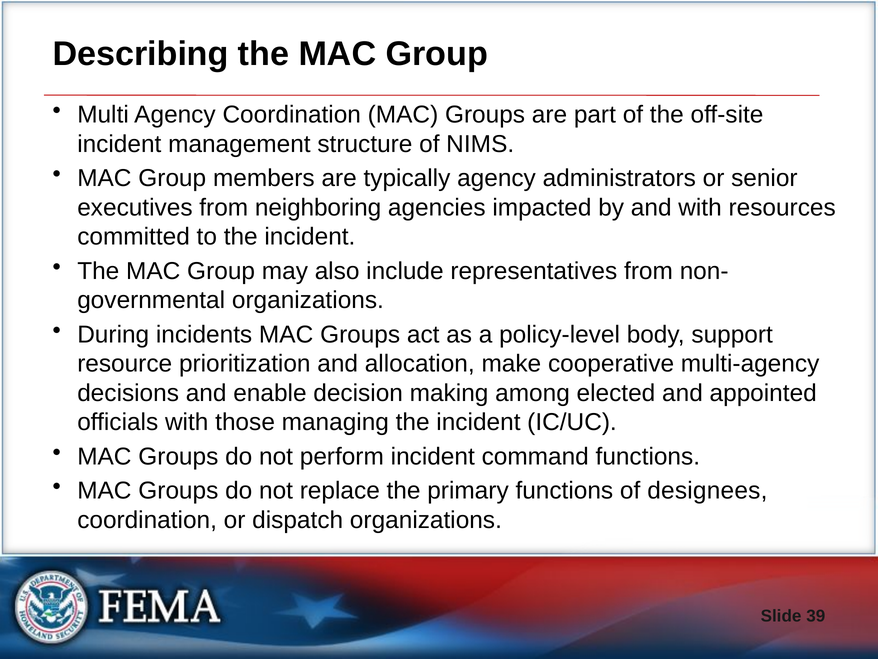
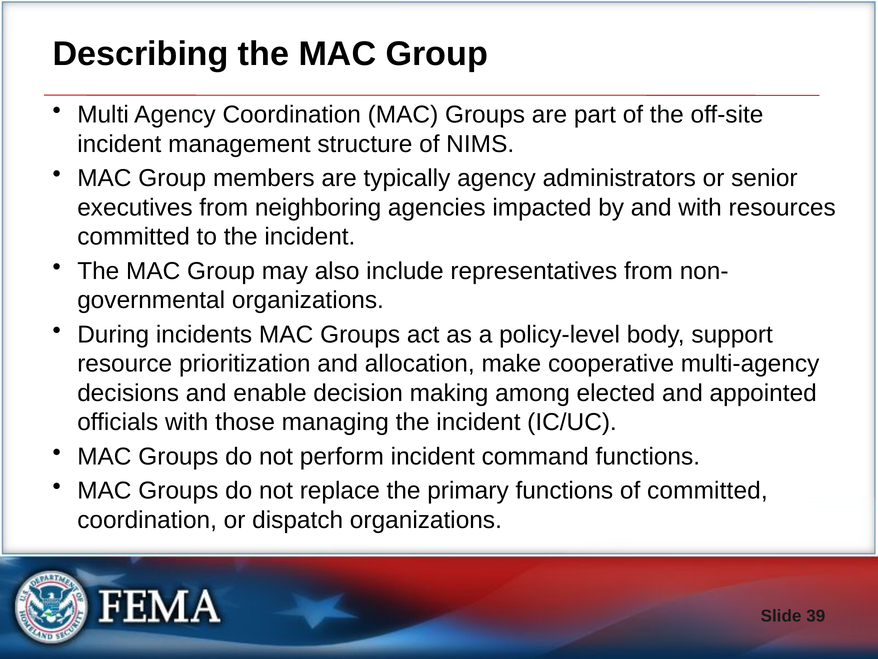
of designees: designees -> committed (707, 490)
